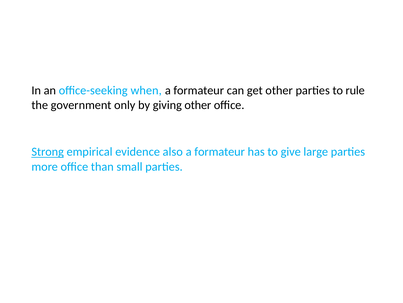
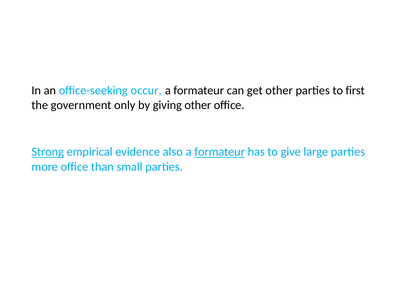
when: when -> occur (146, 90)
rule: rule -> first (355, 90)
formateur underline: none -> present (220, 152)
